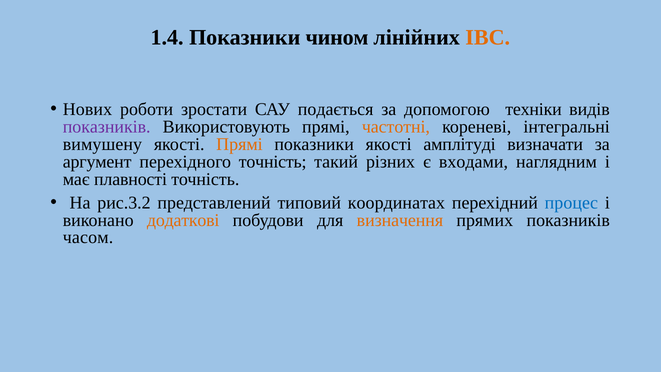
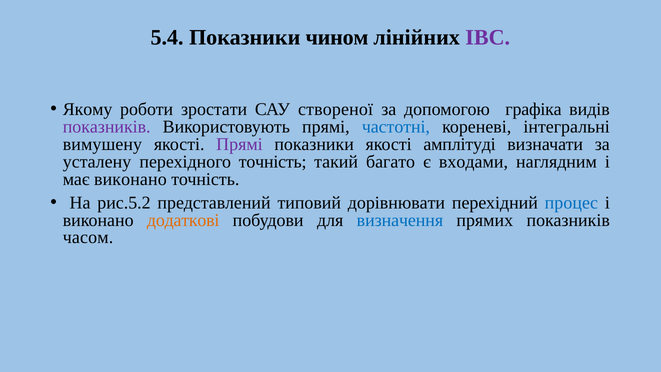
1.4: 1.4 -> 5.4 (167, 37)
ІВС colour: orange -> purple (488, 37)
Нових: Нових -> Якому (88, 109)
подається: подається -> створеної (336, 109)
техніки: техніки -> графіка (533, 109)
частотні colour: orange -> blue (396, 127)
Прямі colour: orange -> purple (239, 144)
аргумент: аргумент -> усталену (97, 162)
різних: різних -> багато (391, 162)
має плавності: плавності -> виконано (130, 179)
рис.3.2: рис.3.2 -> рис.5.2 (124, 203)
координатах: координатах -> дорівнювати (396, 203)
визначення colour: orange -> blue (400, 220)
